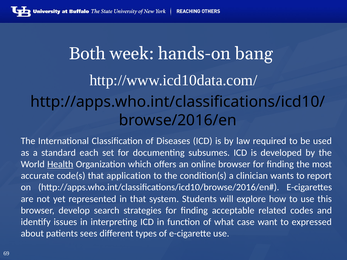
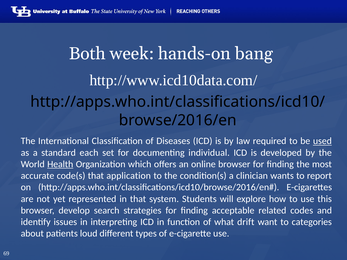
used underline: none -> present (322, 141)
subsumes: subsumes -> individual (209, 153)
case: case -> drift (246, 222)
expressed: expressed -> categories (312, 222)
sees: sees -> loud (89, 234)
